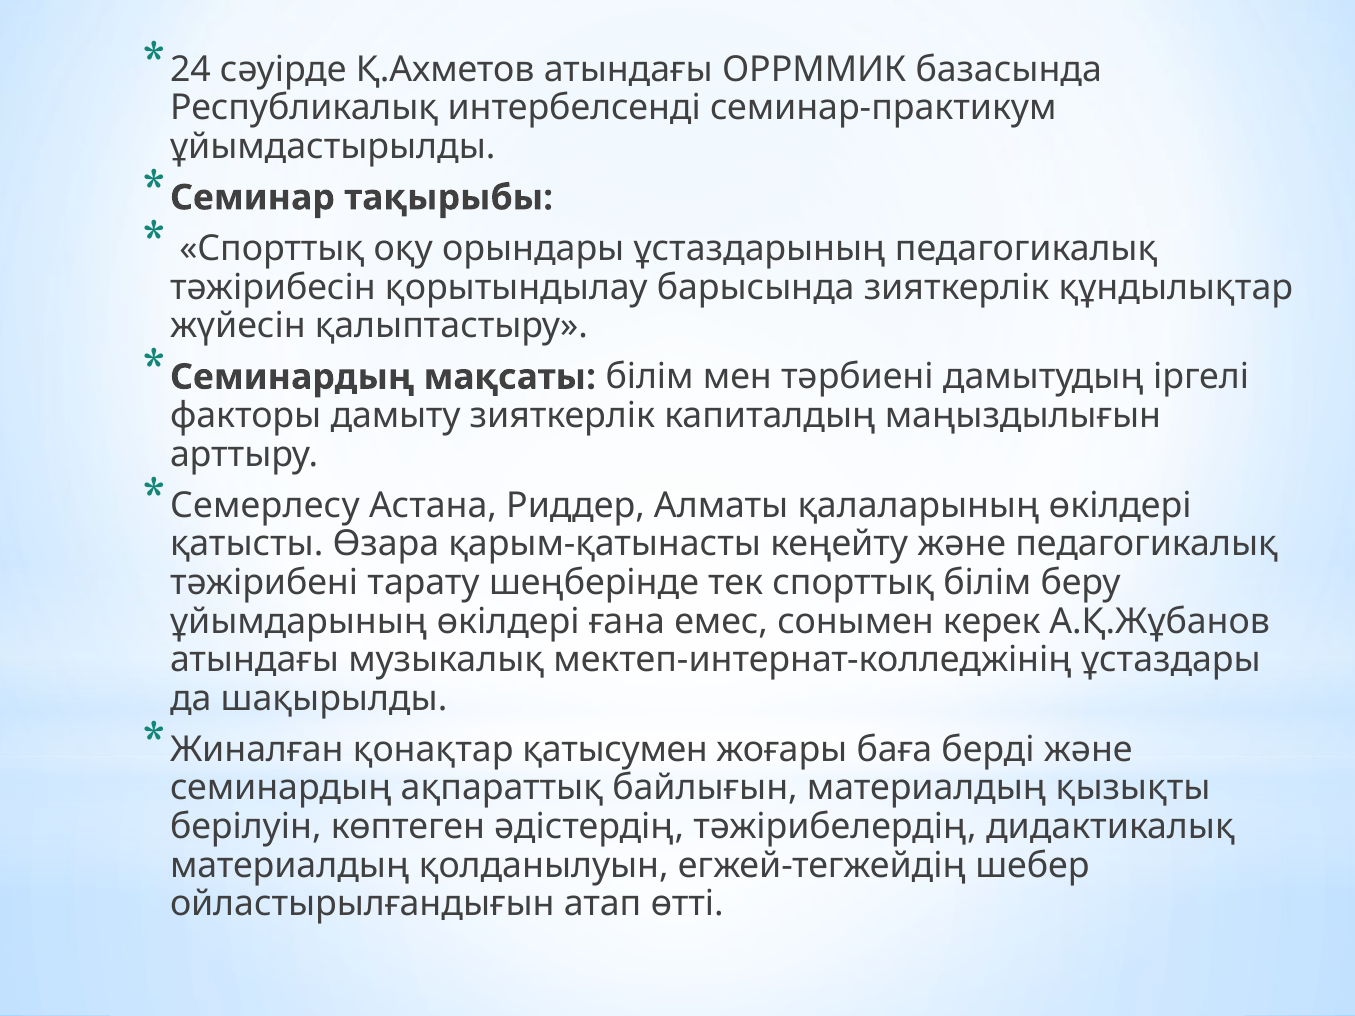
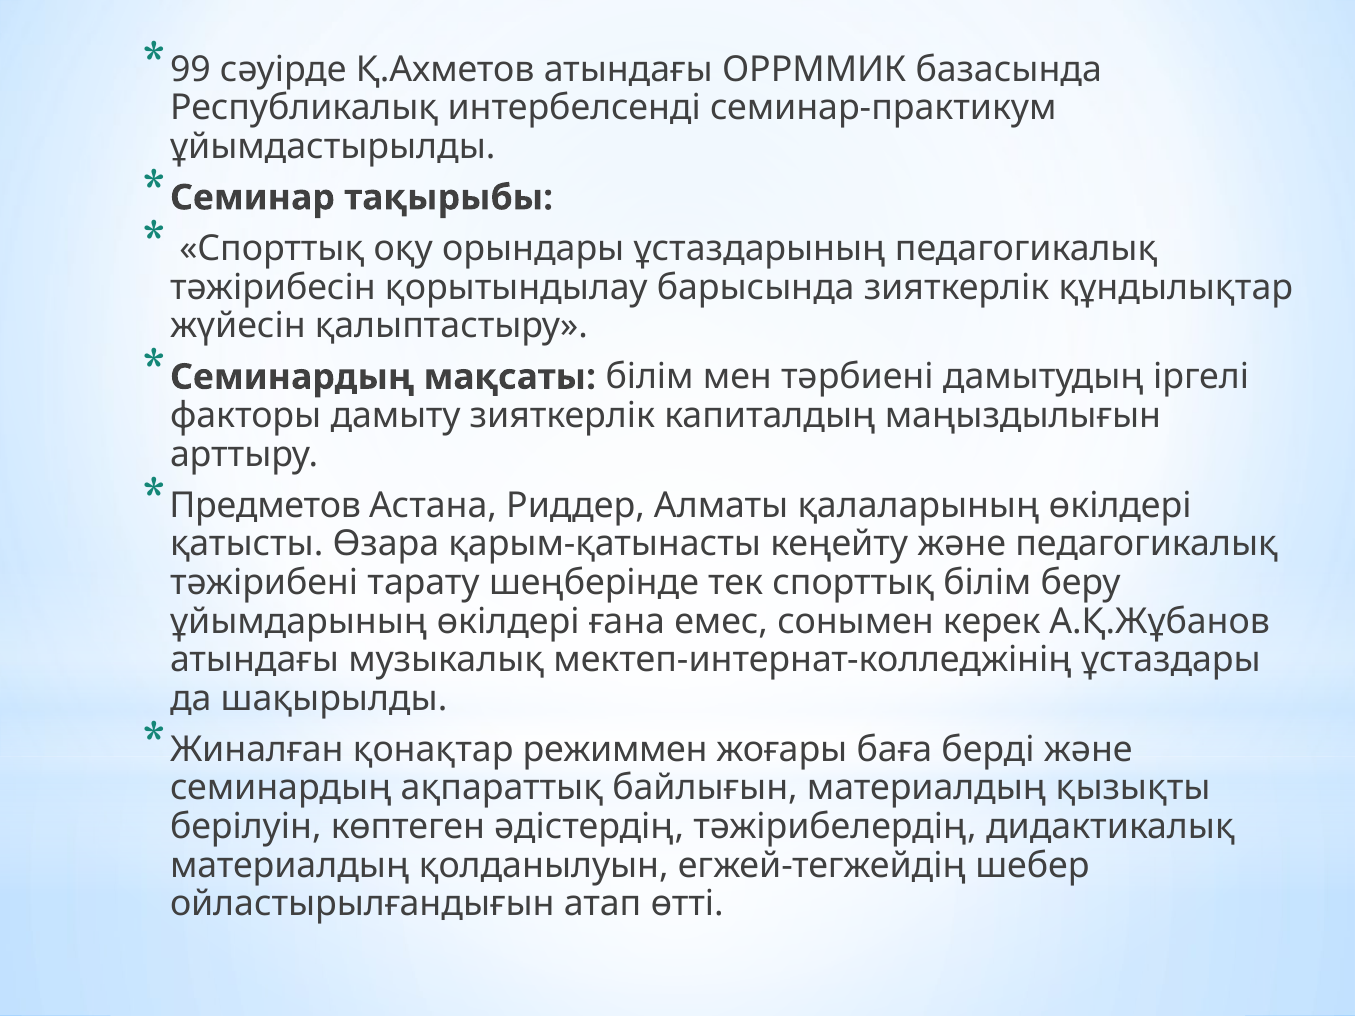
24: 24 -> 99 (190, 69)
Семерлесу: Семерлесу -> Предметов (265, 506)
қатысумен: қатысумен -> режиммен (615, 750)
